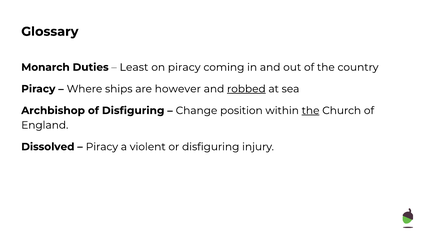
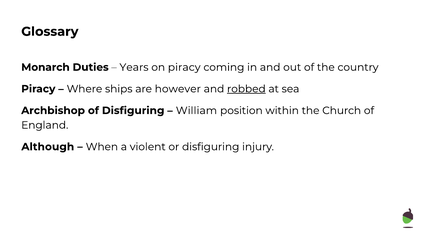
Least: Least -> Years (134, 67)
Change: Change -> William (196, 111)
the underline: present -> none (311, 111)
Dissolved: Dissolved -> Although (48, 147)
Piracy: Piracy -> When (102, 147)
